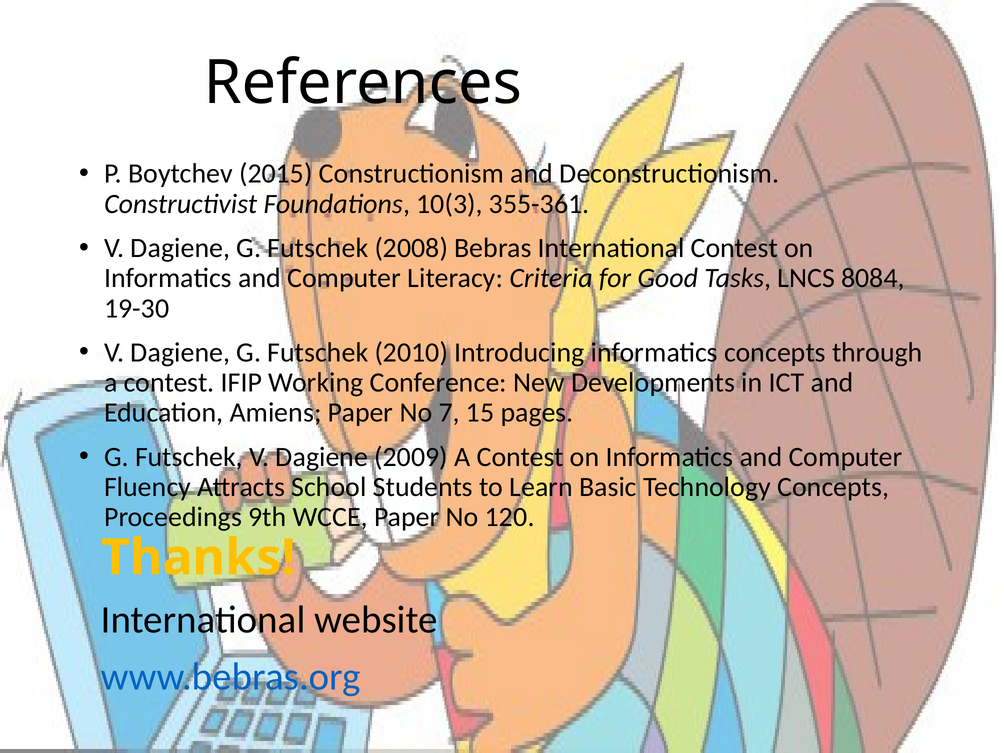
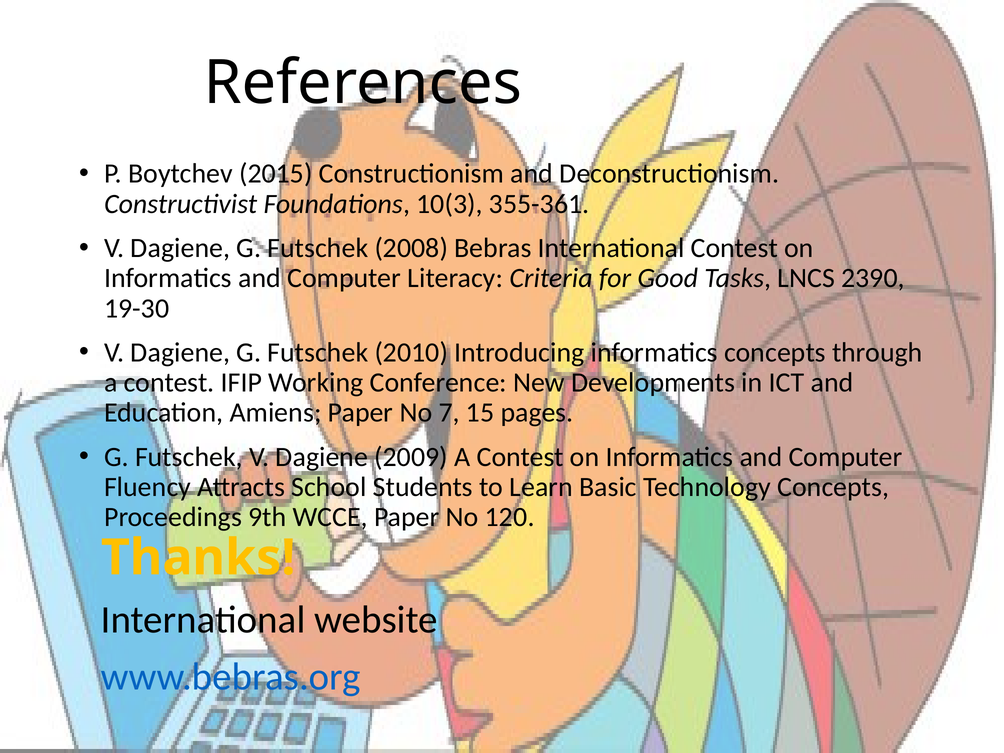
8084: 8084 -> 2390 (873, 278)
